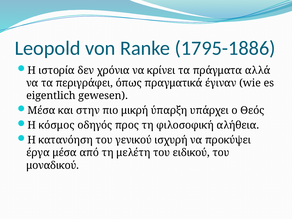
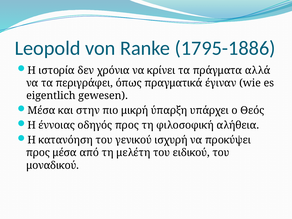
κόσμος: κόσμος -> έννοιας (57, 125)
έργα: έργα -> προς (38, 153)
